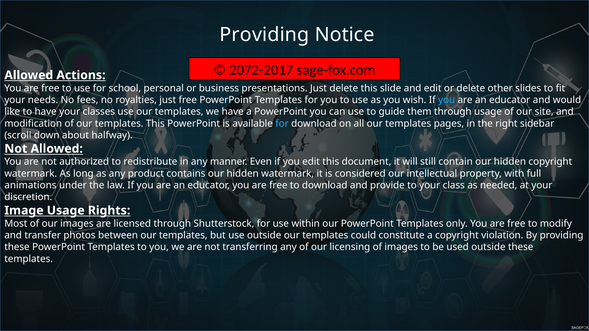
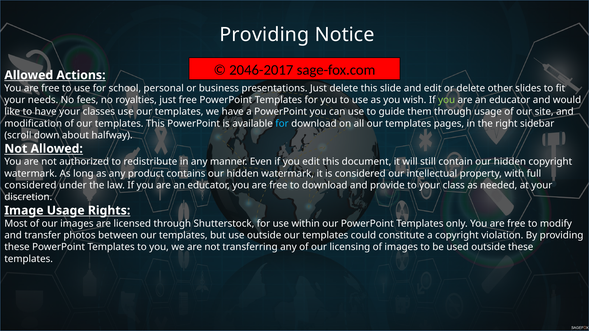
2072-2017: 2072-2017 -> 2046-2017 (261, 70)
you colour: light blue -> light green (447, 100)
animations: animations -> considered (30, 185)
